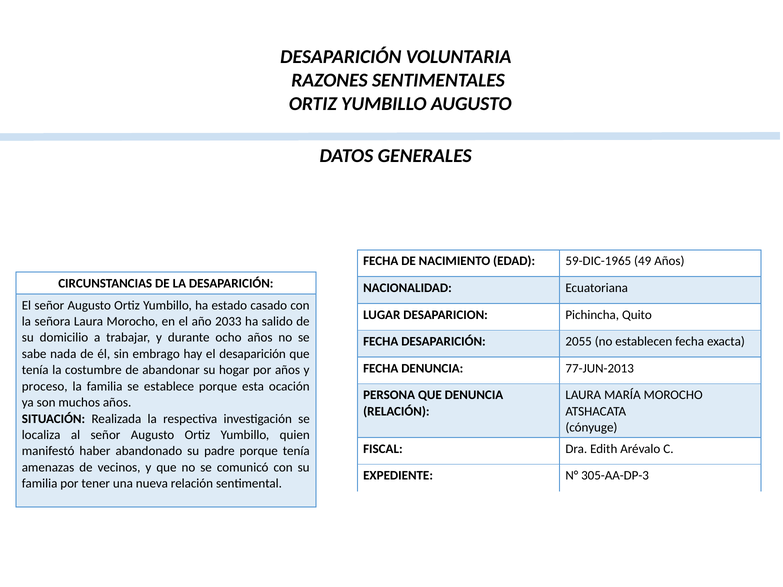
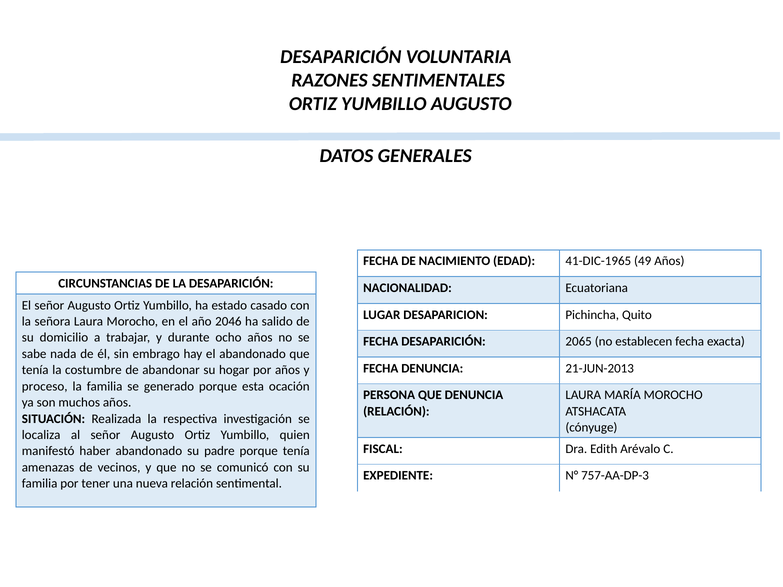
59-DIC-1965: 59-DIC-1965 -> 41-DIC-1965 (598, 261)
2033: 2033 -> 2046 (228, 322)
2055: 2055 -> 2065 (579, 342)
el desaparición: desaparición -> abandonado (253, 354)
77-JUN-2013: 77-JUN-2013 -> 21-JUN-2013 (600, 368)
establece: establece -> generado (169, 386)
305-AA-DP-3: 305-AA-DP-3 -> 757-AA-DP-3 (615, 476)
